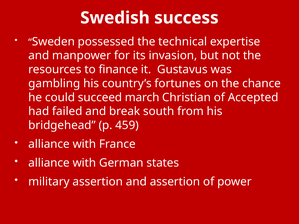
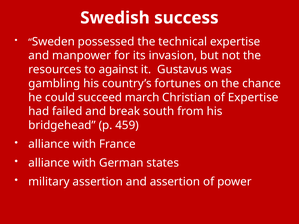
finance: finance -> against (118, 70)
of Accepted: Accepted -> Expertise (253, 98)
